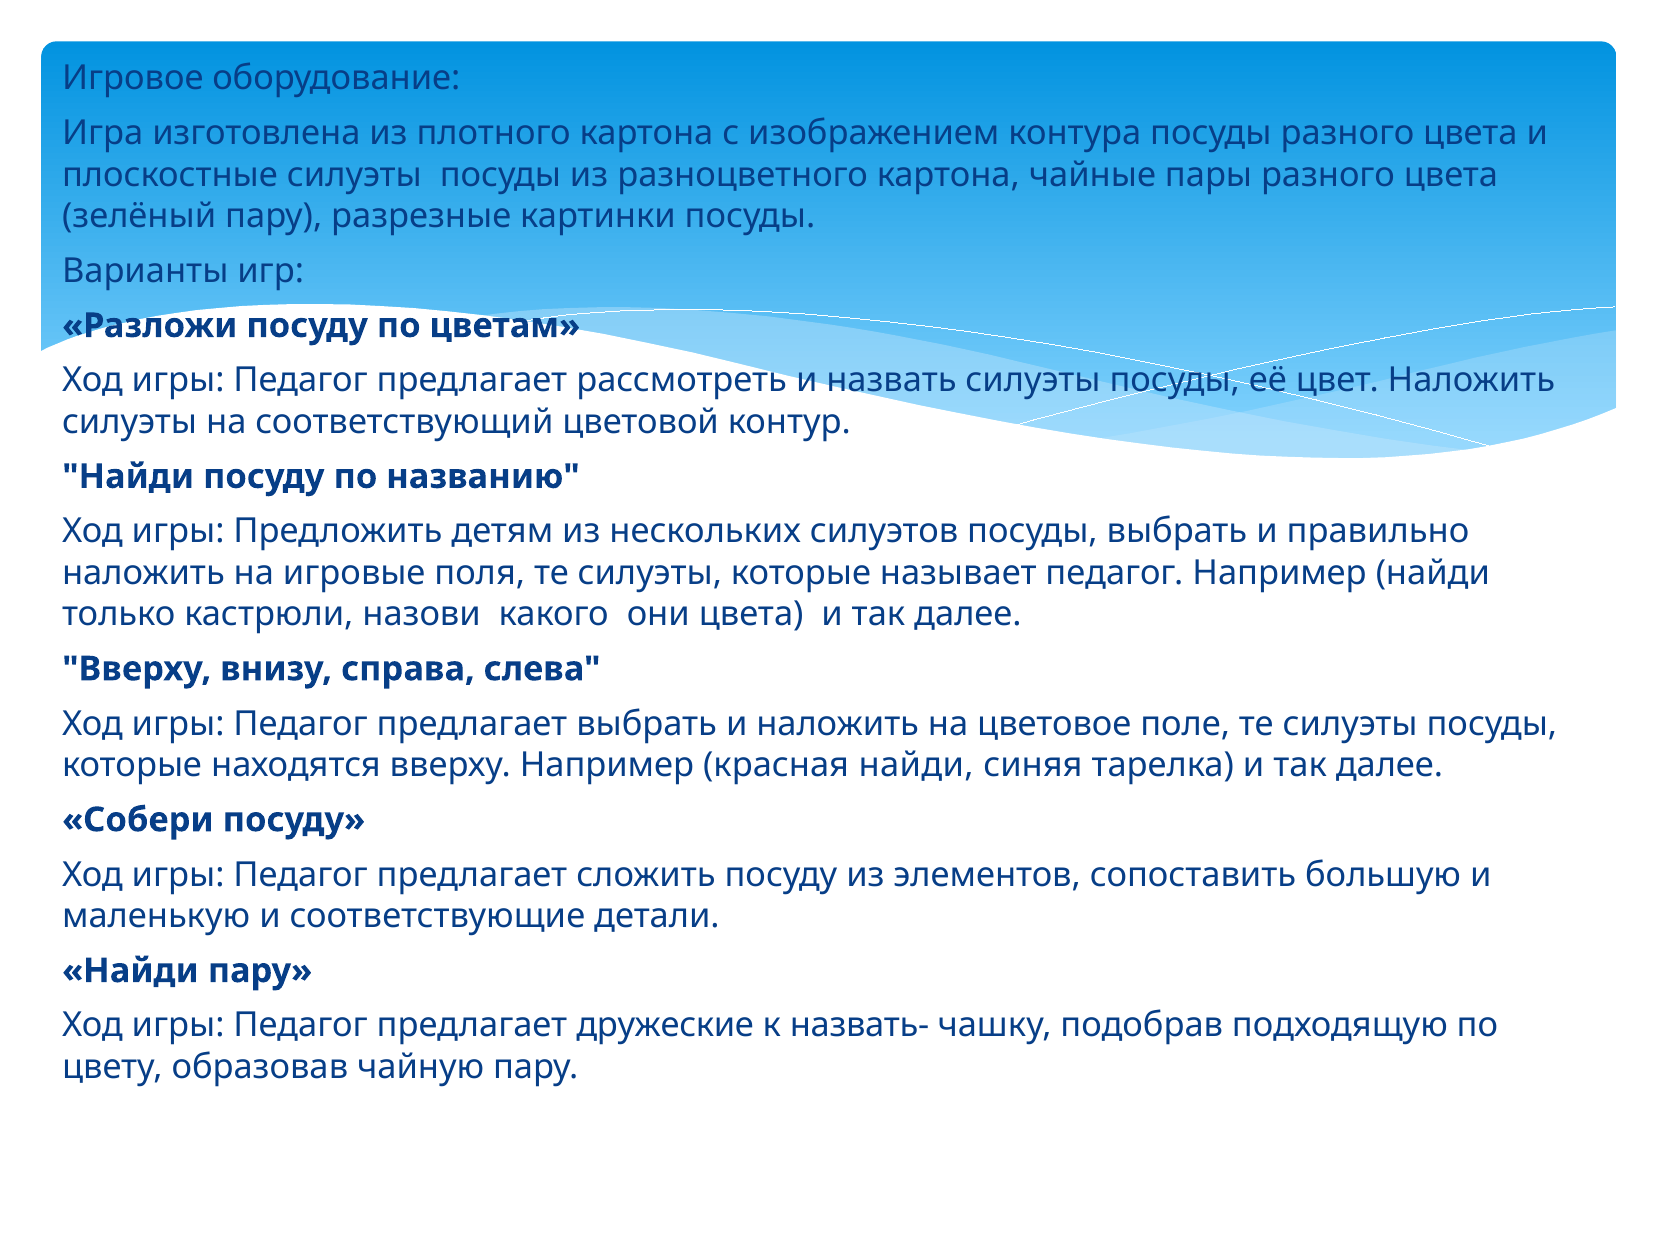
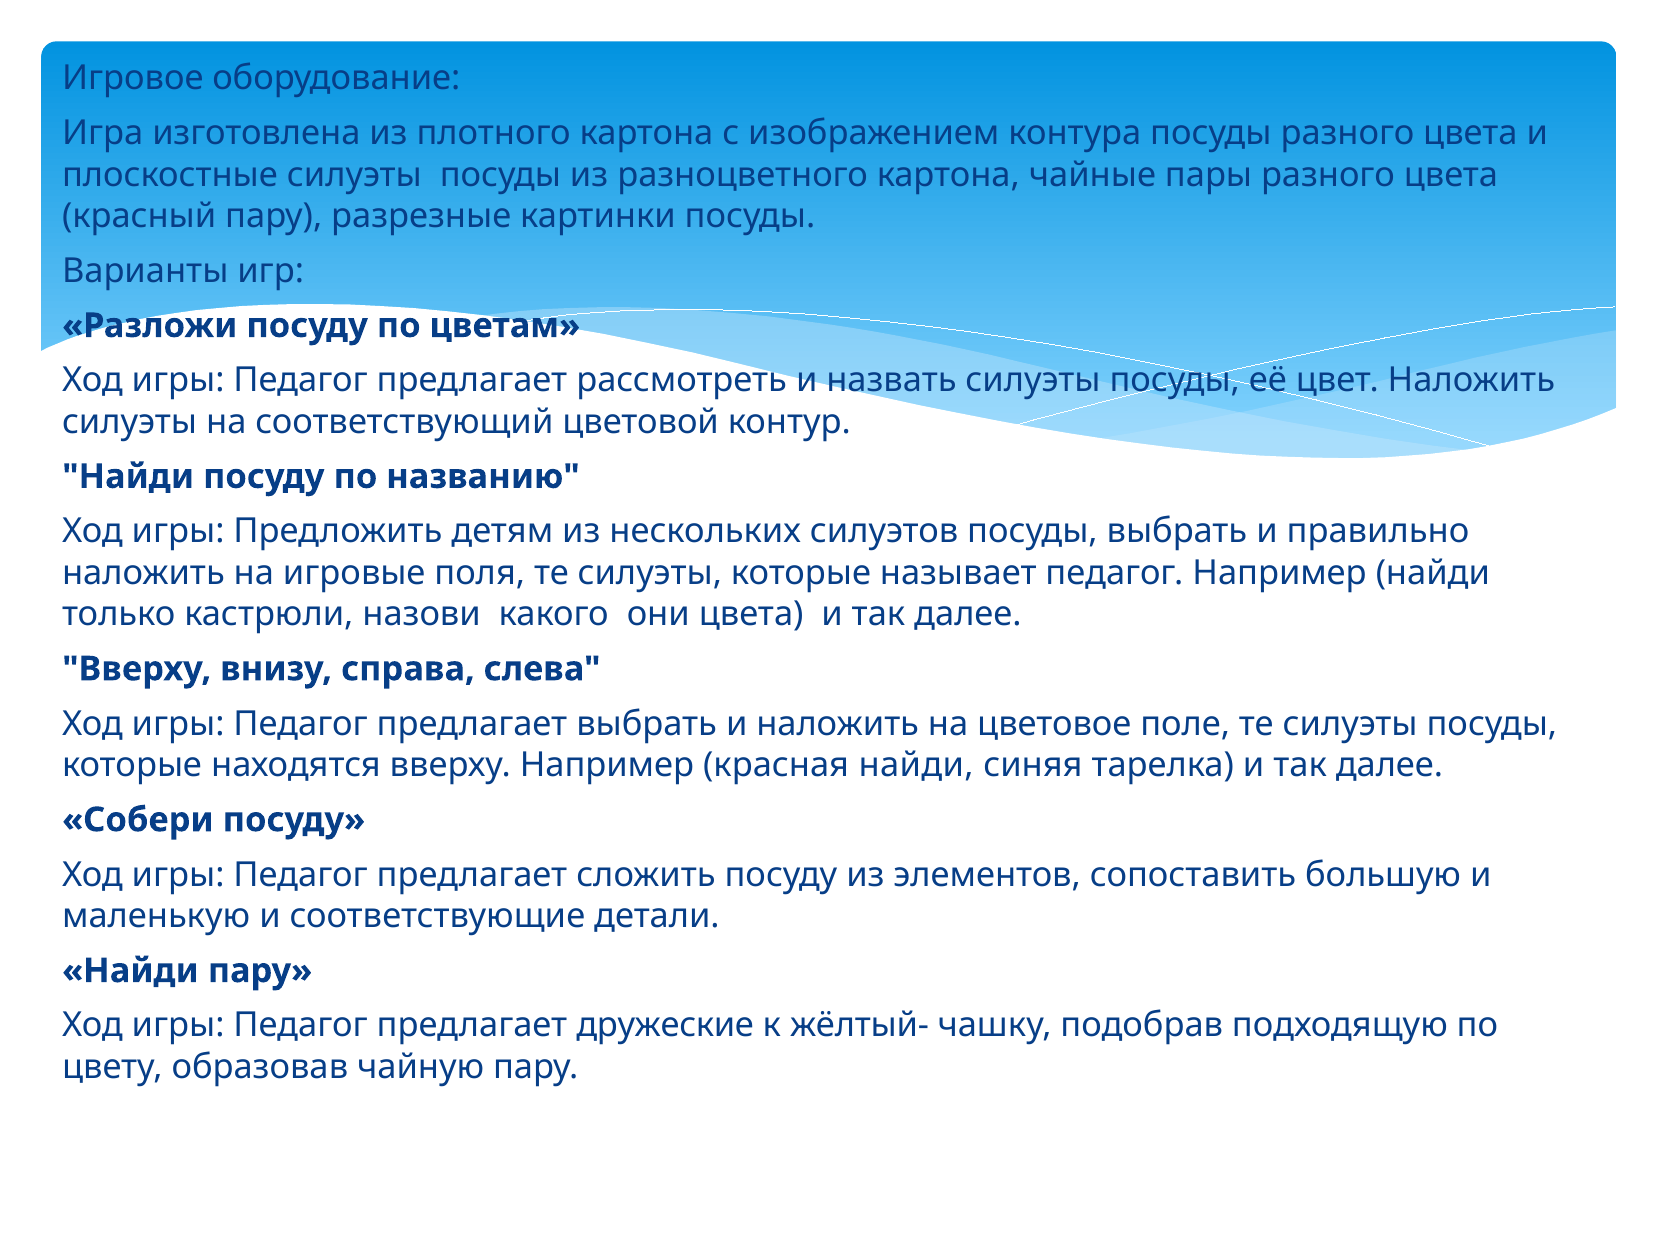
зелёный: зелёный -> красный (139, 216)
назвать-: назвать- -> жёлтый- (859, 1026)
